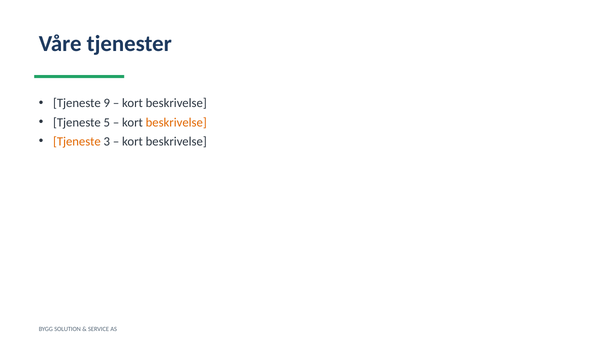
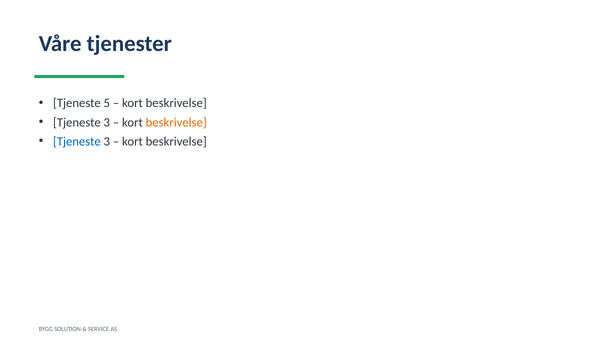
9: 9 -> 5 (107, 103)
5: 5 -> 3 (107, 122)
Tjeneste colour: orange -> blue (77, 141)
